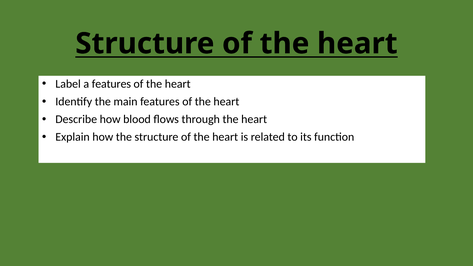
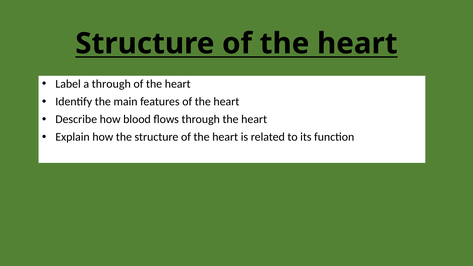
a features: features -> through (111, 84)
